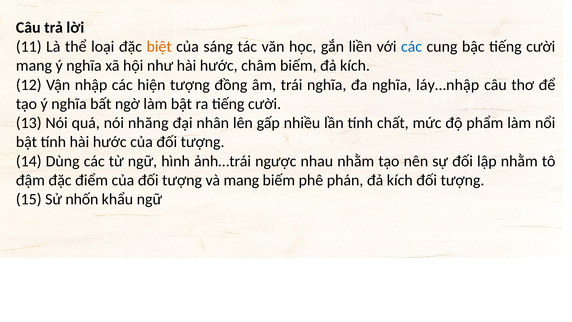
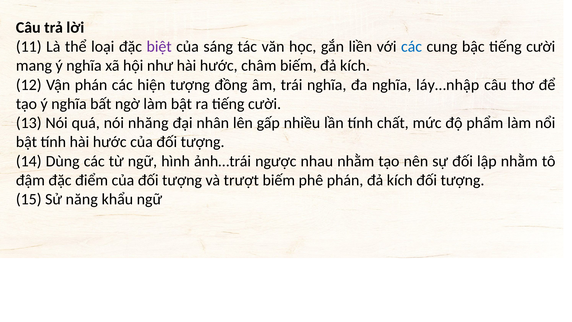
biệt colour: orange -> purple (159, 47)
Vận nhập: nhập -> phán (91, 85)
và mang: mang -> trượt (241, 180)
nhốn: nhốn -> năng (82, 199)
